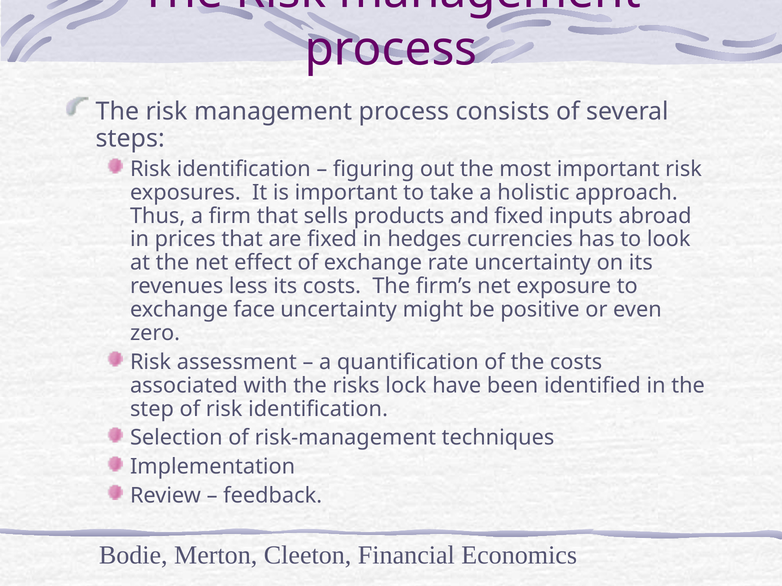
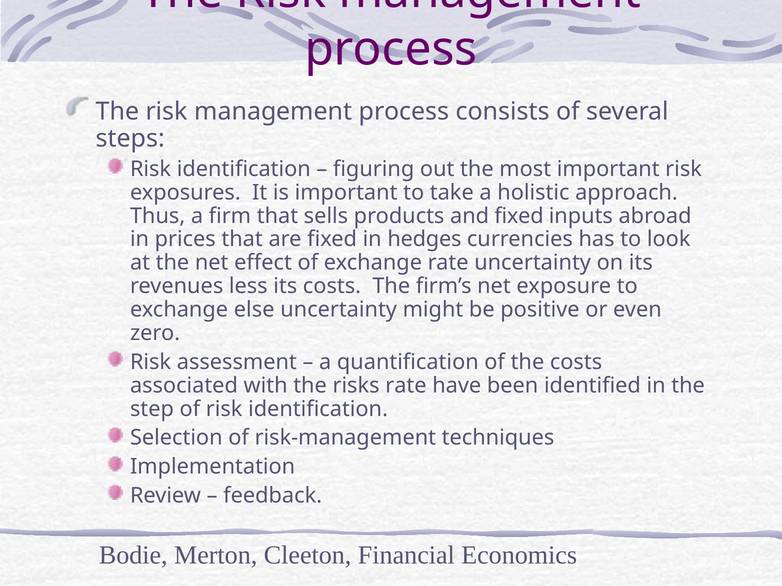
face: face -> else (254, 310)
risks lock: lock -> rate (406, 386)
